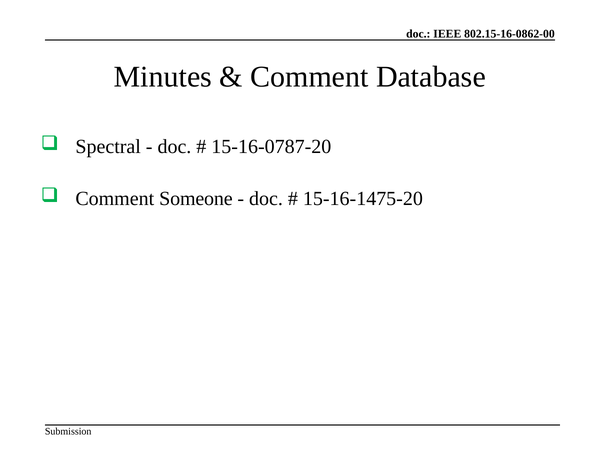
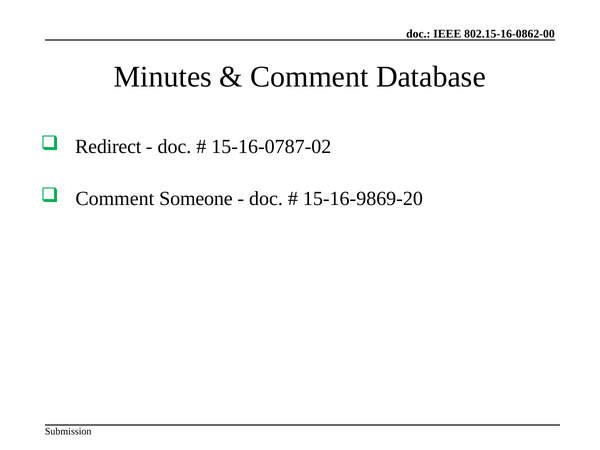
Spectral: Spectral -> Redirect (108, 147)
15-16-0787-20: 15-16-0787-20 -> 15-16-0787-02 (271, 147)
15-16-1475-20: 15-16-1475-20 -> 15-16-9869-20 (363, 199)
